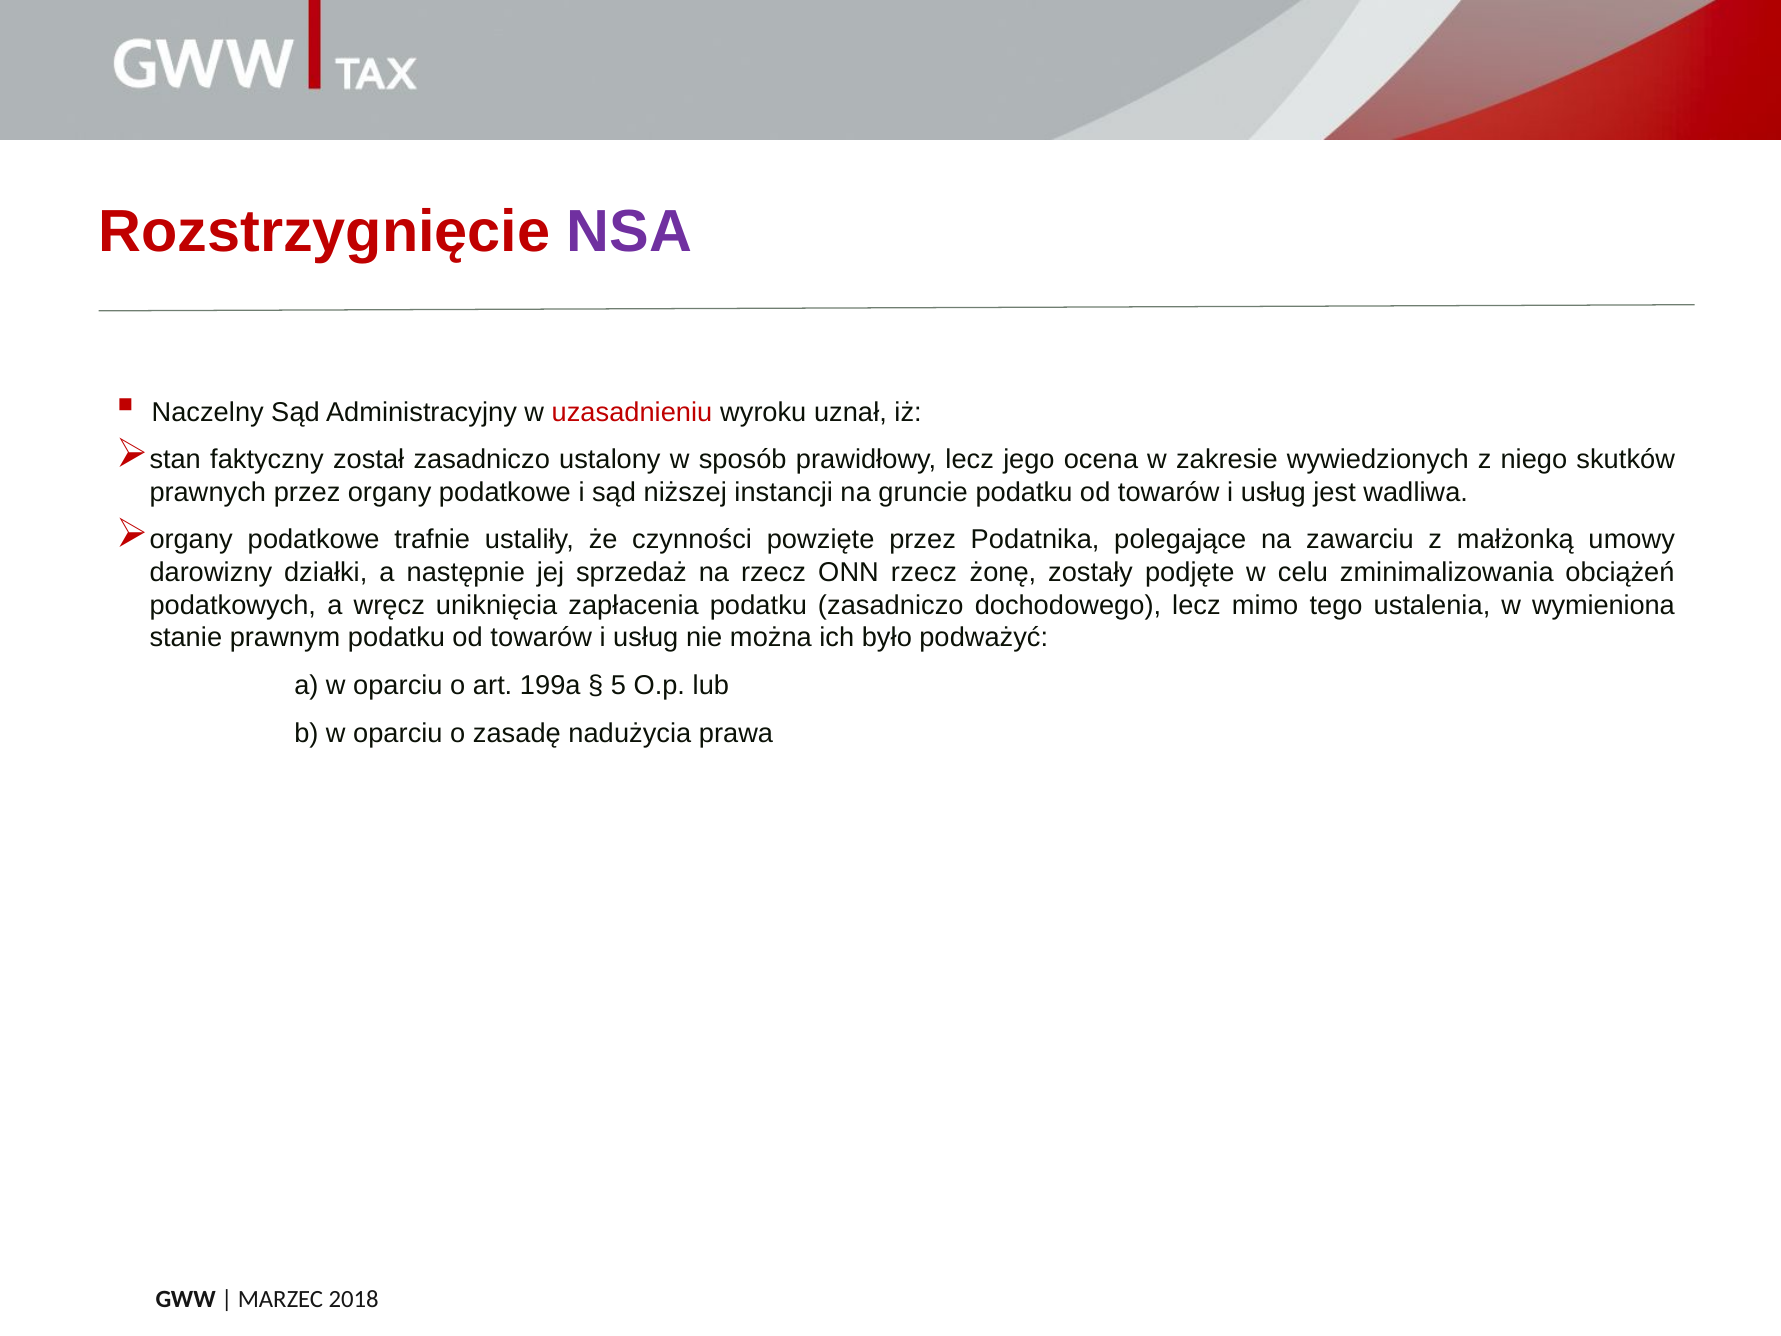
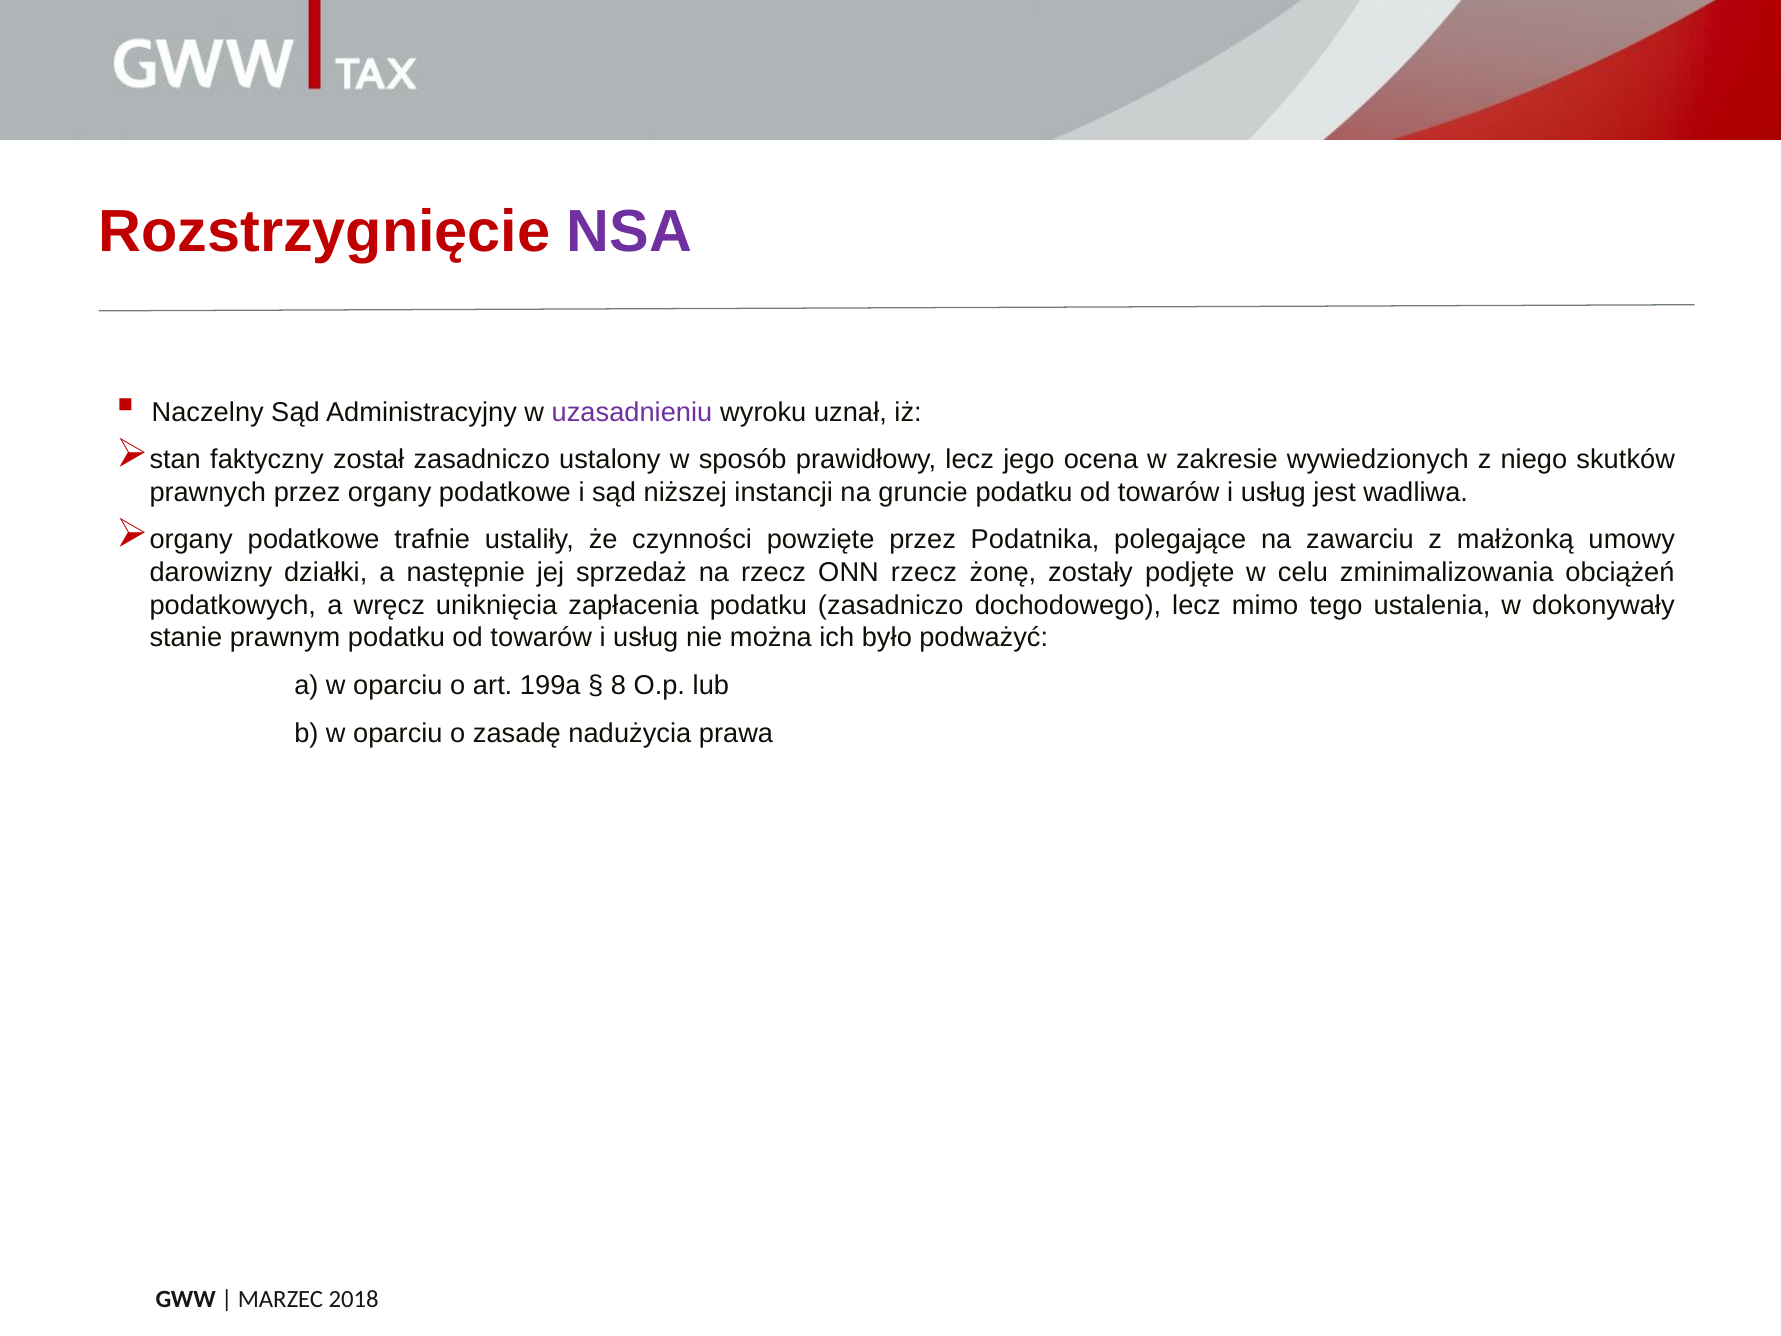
uzasadnieniu colour: red -> purple (632, 412)
wymieniona: wymieniona -> dokonywały (1603, 605)
5: 5 -> 8 (618, 685)
